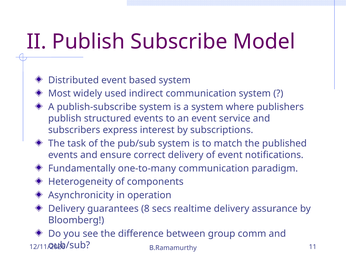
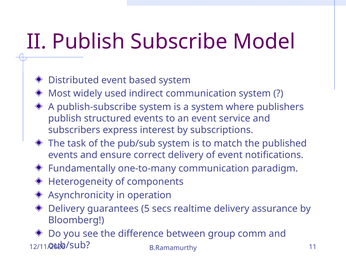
8: 8 -> 5 (145, 209)
